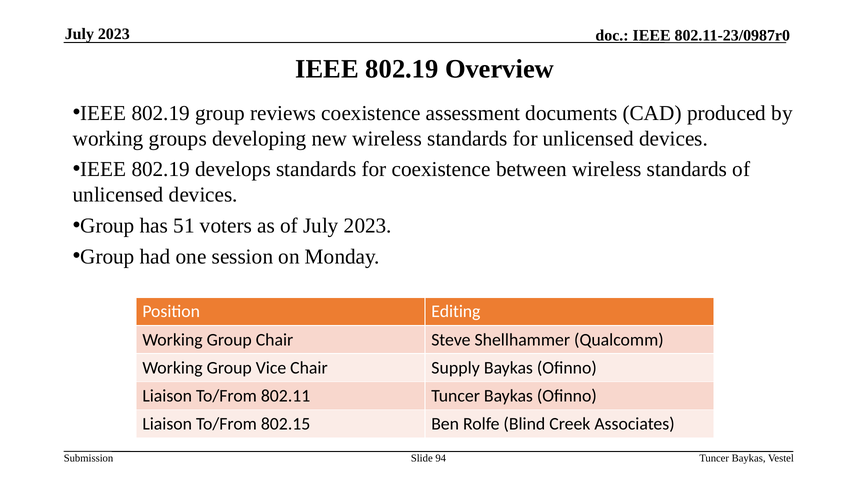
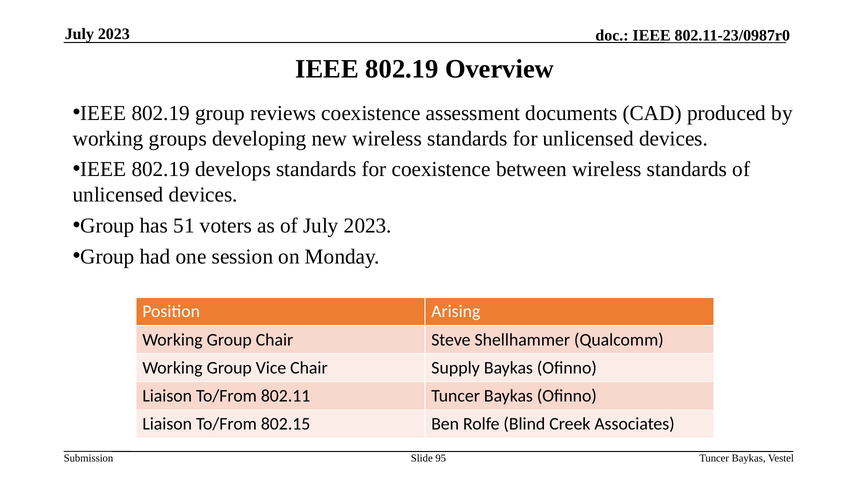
Editing: Editing -> Arising (456, 312)
94: 94 -> 95 (441, 459)
